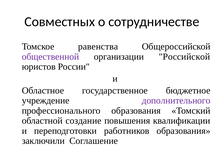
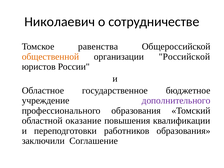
Совместных: Совместных -> Николаевич (60, 22)
общественной colour: purple -> orange (50, 57)
создание: создание -> оказание (83, 121)
